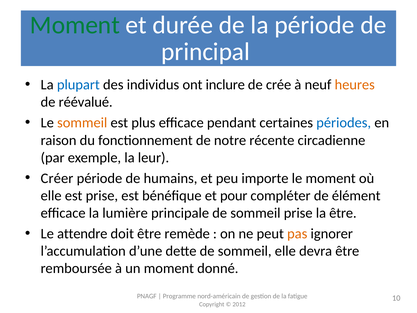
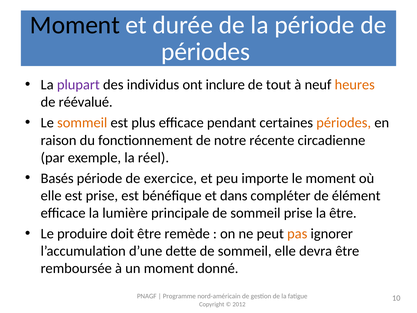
Moment colour: green -> black (75, 25)
principal: principal -> périodes (206, 52)
plupart colour: blue -> purple (78, 85)
crée: crée -> tout (278, 85)
périodes colour: blue -> orange (344, 123)
leur: leur -> réel (153, 157)
Créer: Créer -> Basés (57, 178)
humains: humains -> exercice (170, 178)
pour: pour -> dans (234, 195)
attendre: attendre -> produire (82, 233)
